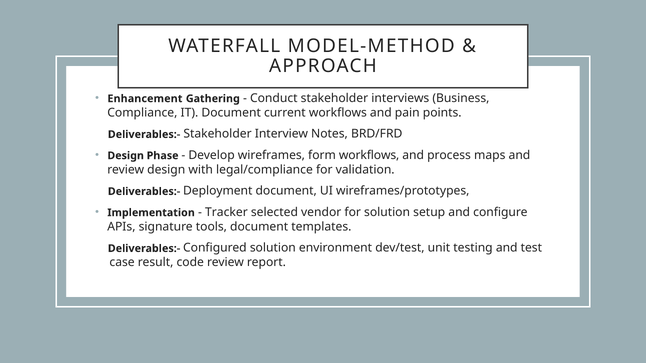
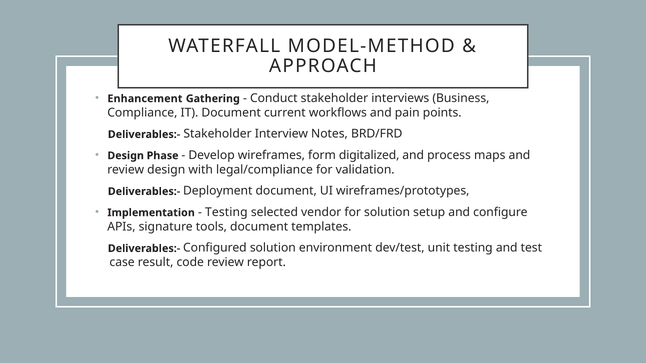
form workflows: workflows -> digitalized (369, 155)
Tracker: Tracker -> Testing (226, 212)
